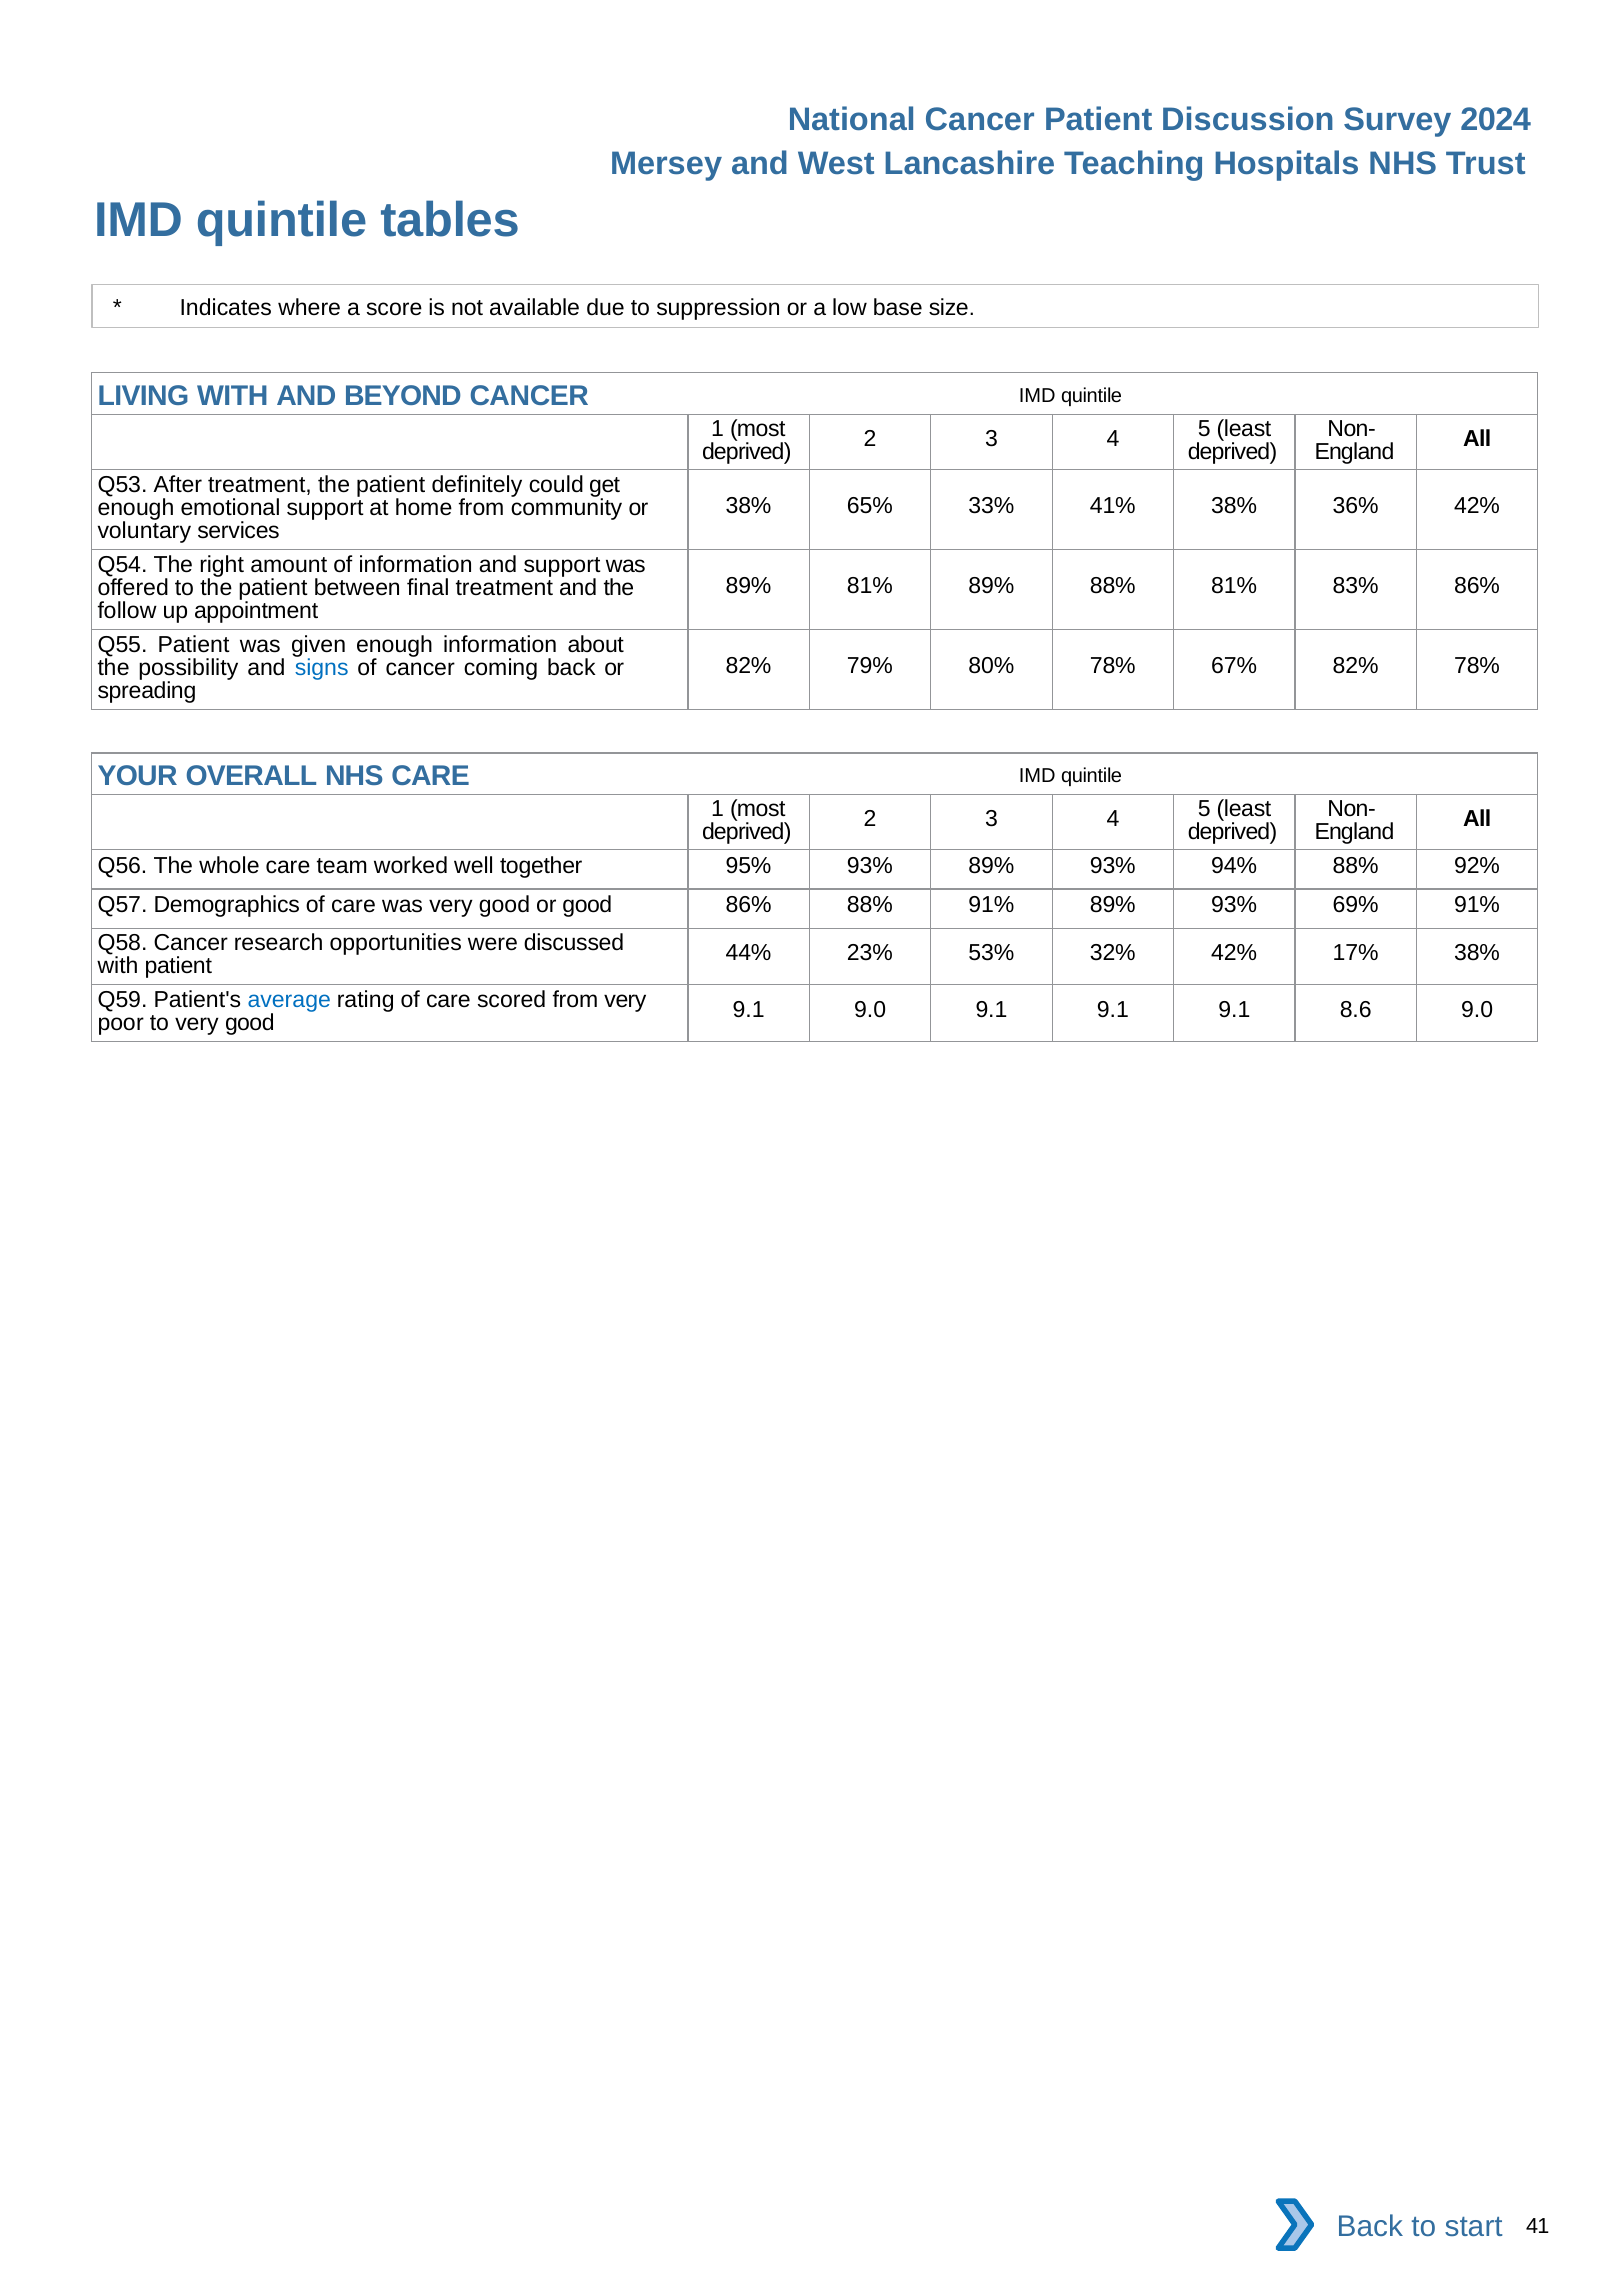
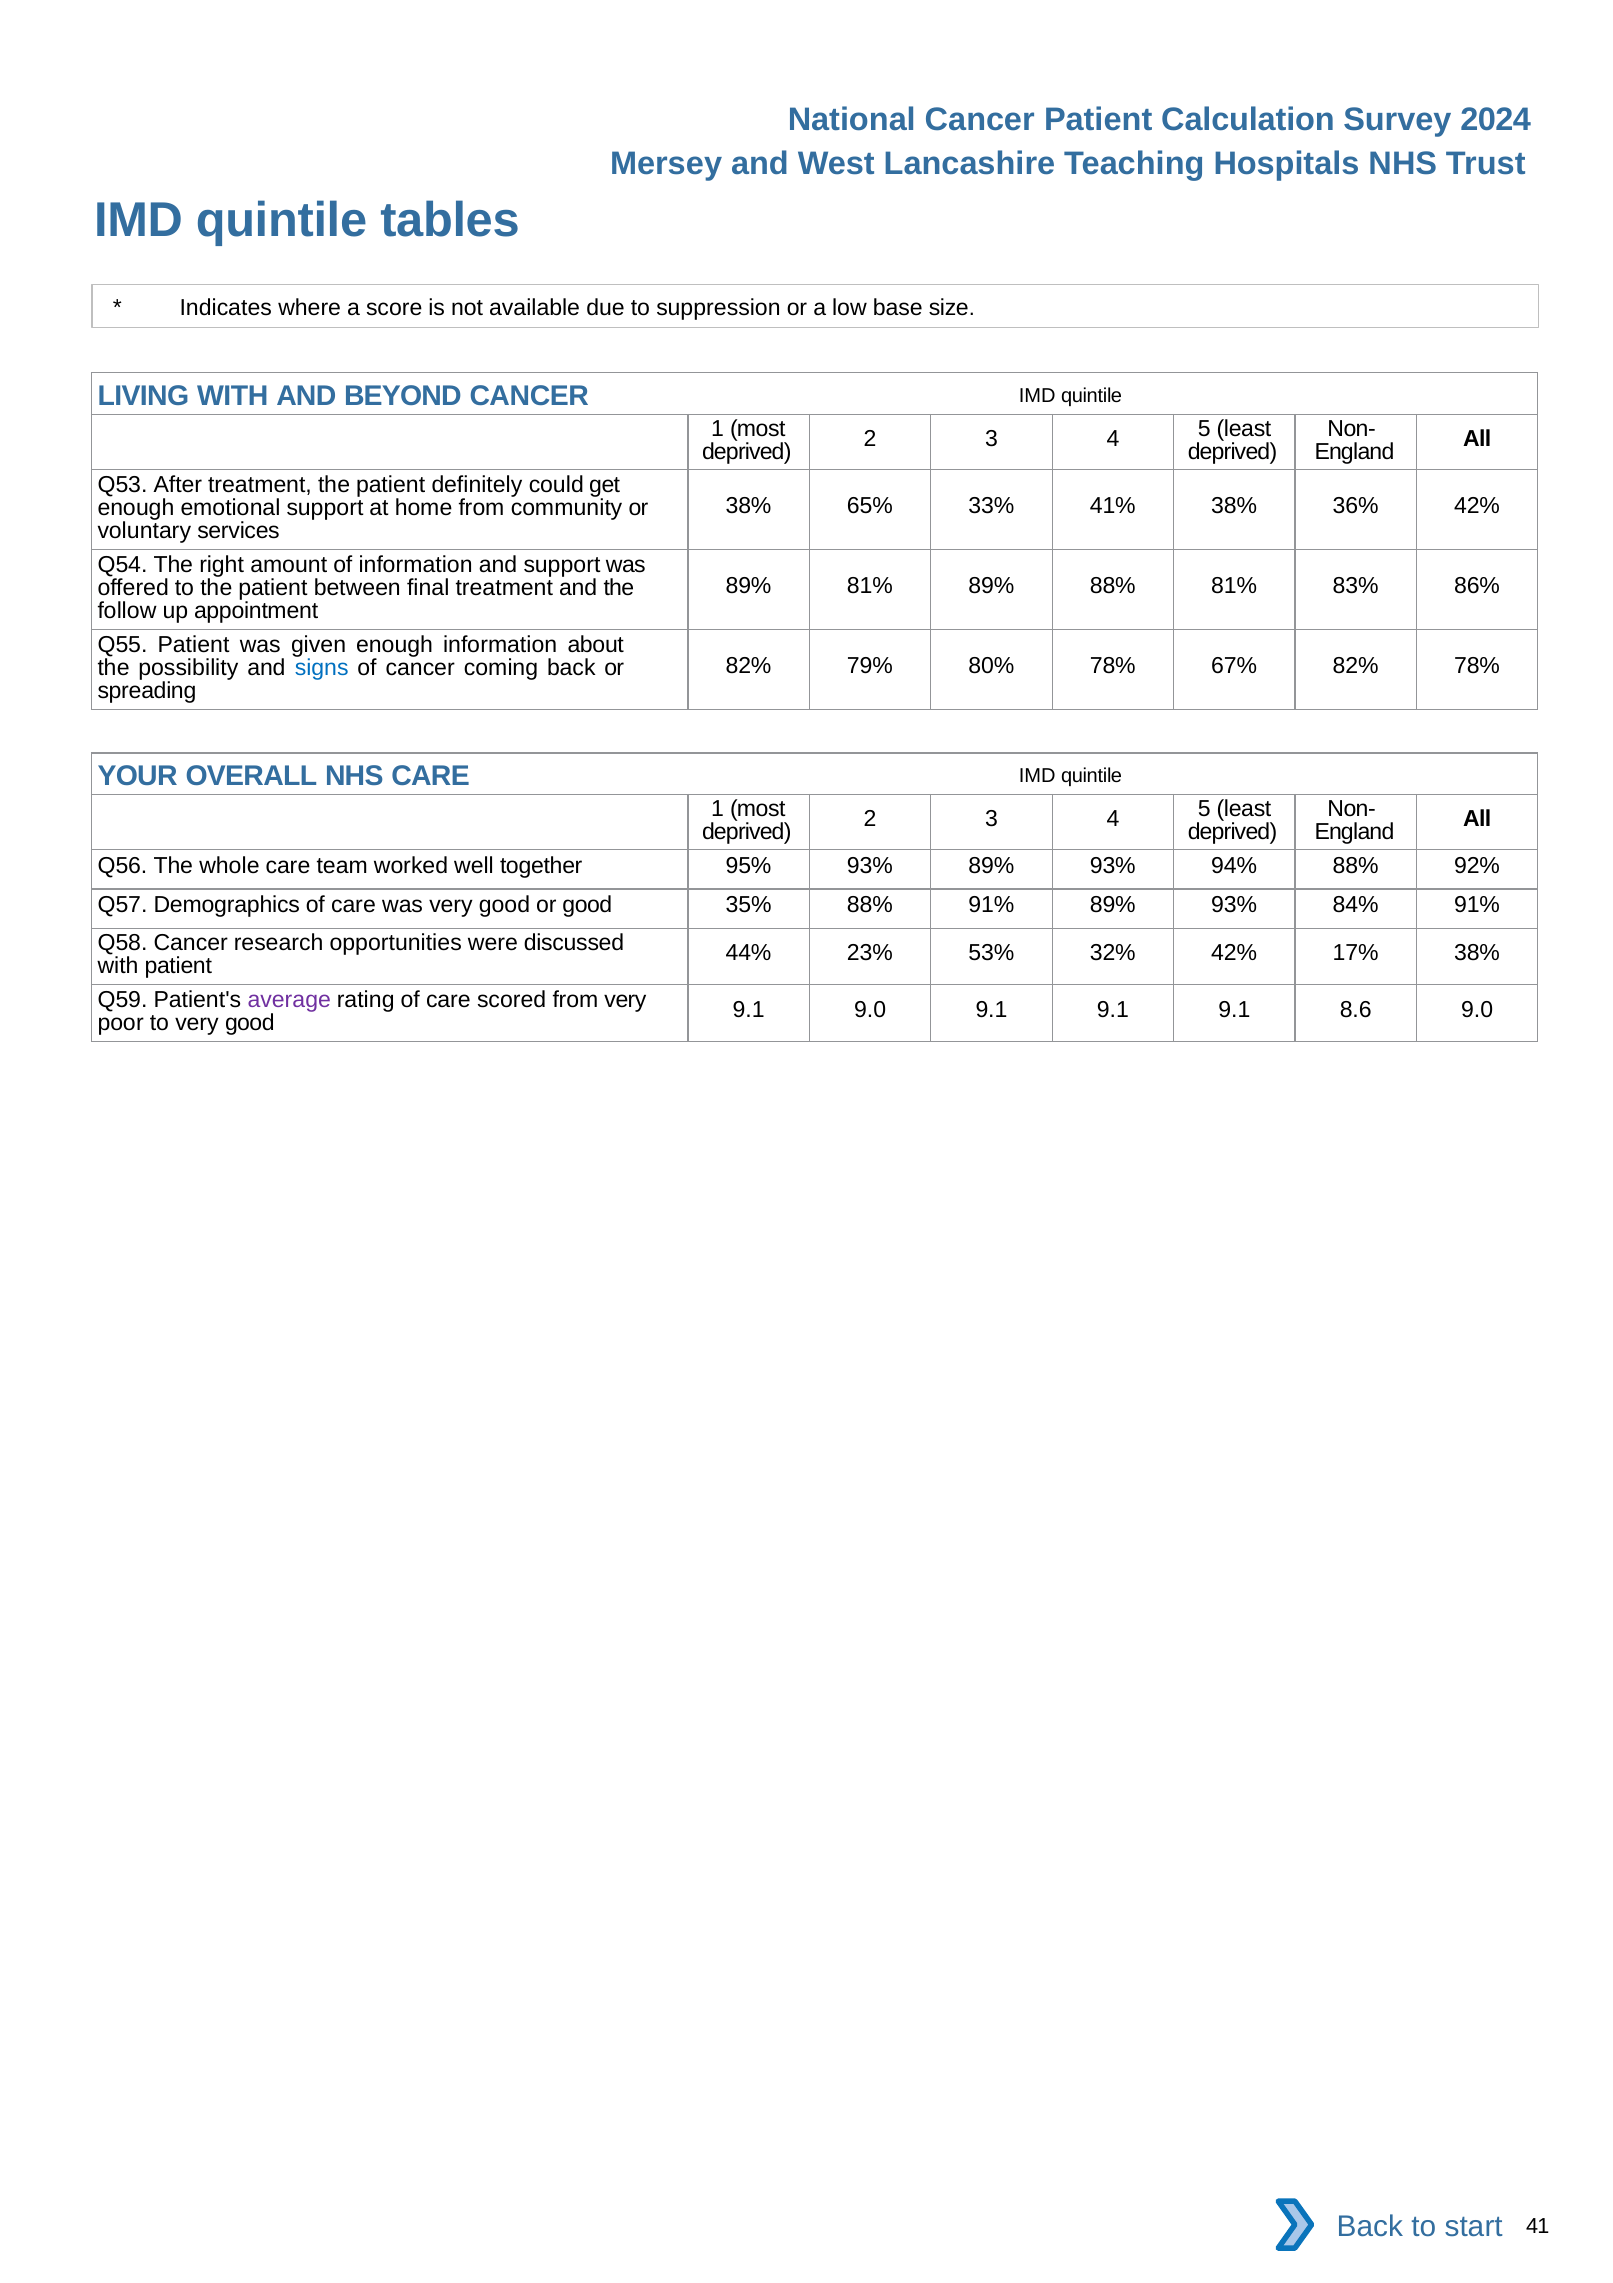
Discussion: Discussion -> Calculation (1248, 120)
good 86%: 86% -> 35% (749, 905)
69%: 69% -> 84% (1356, 905)
average colour: blue -> purple (289, 1000)
